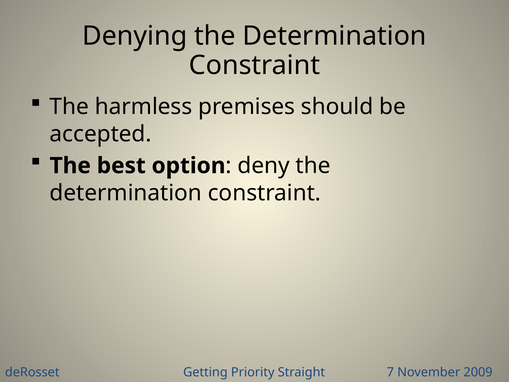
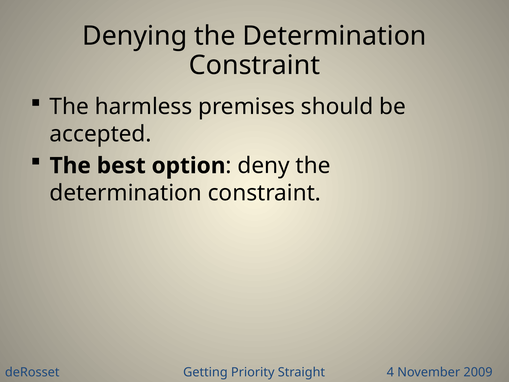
7: 7 -> 4 (390, 372)
